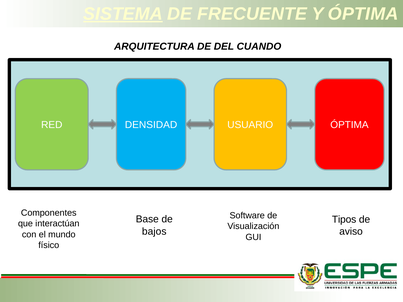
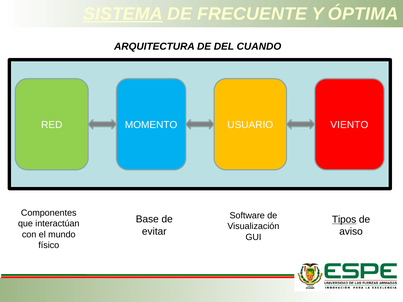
DENSIDAD: DENSIDAD -> MOMENTO (151, 125)
USUARIO ÓPTIMA: ÓPTIMA -> VIENTO (349, 125)
Tipos underline: none -> present (344, 220)
bajos: bajos -> evitar (154, 232)
